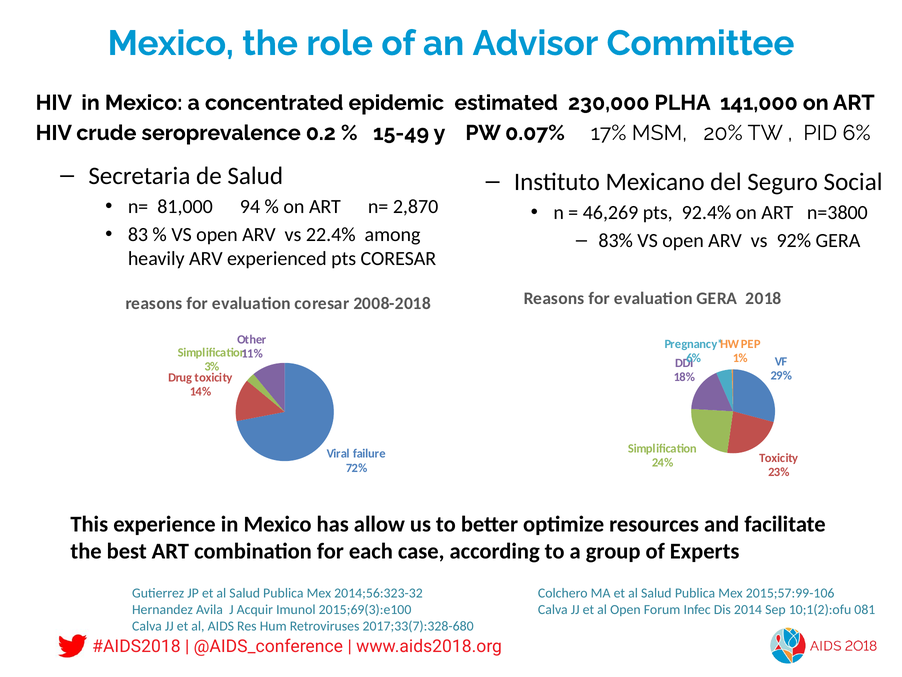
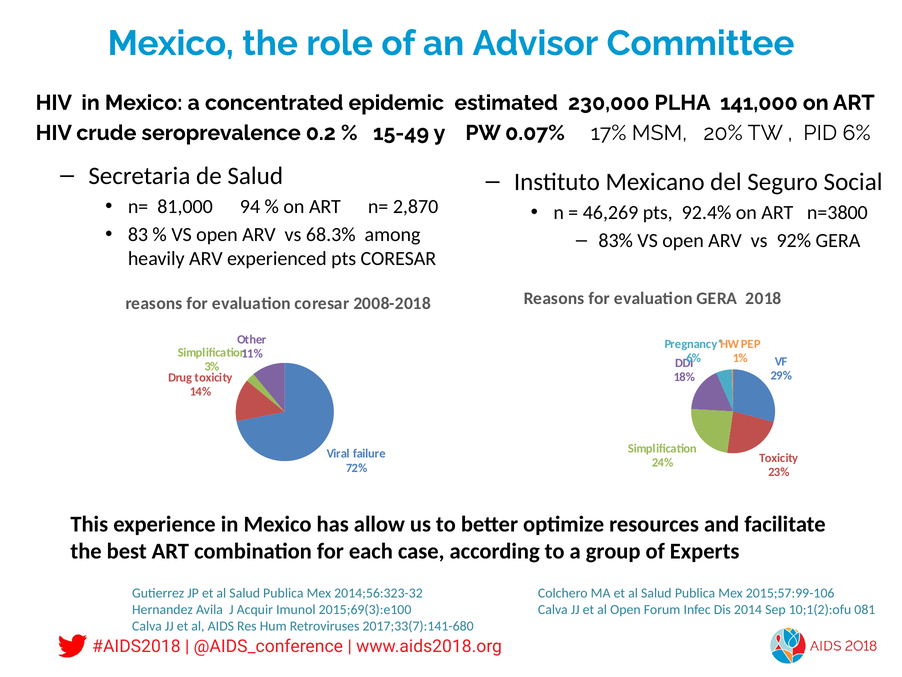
22.4%: 22.4% -> 68.3% (331, 235)
2017;33(7):328-680: 2017;33(7):328-680 -> 2017;33(7):141-680 (418, 626)
